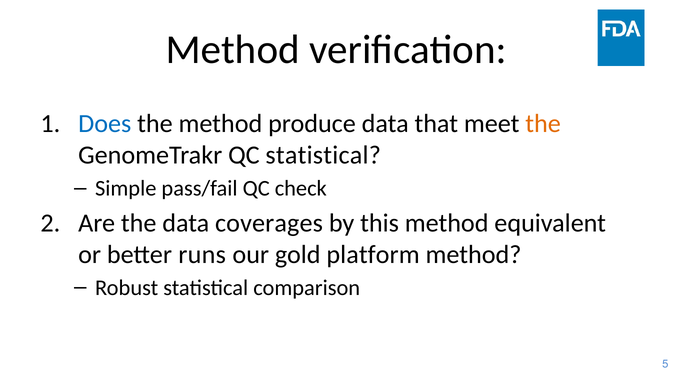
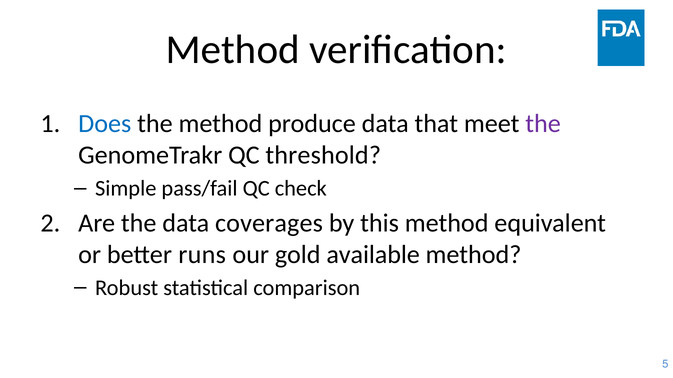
the colour: orange -> purple (543, 124)
QC statistical: statistical -> threshold (323, 155)
platform: platform -> available (373, 255)
